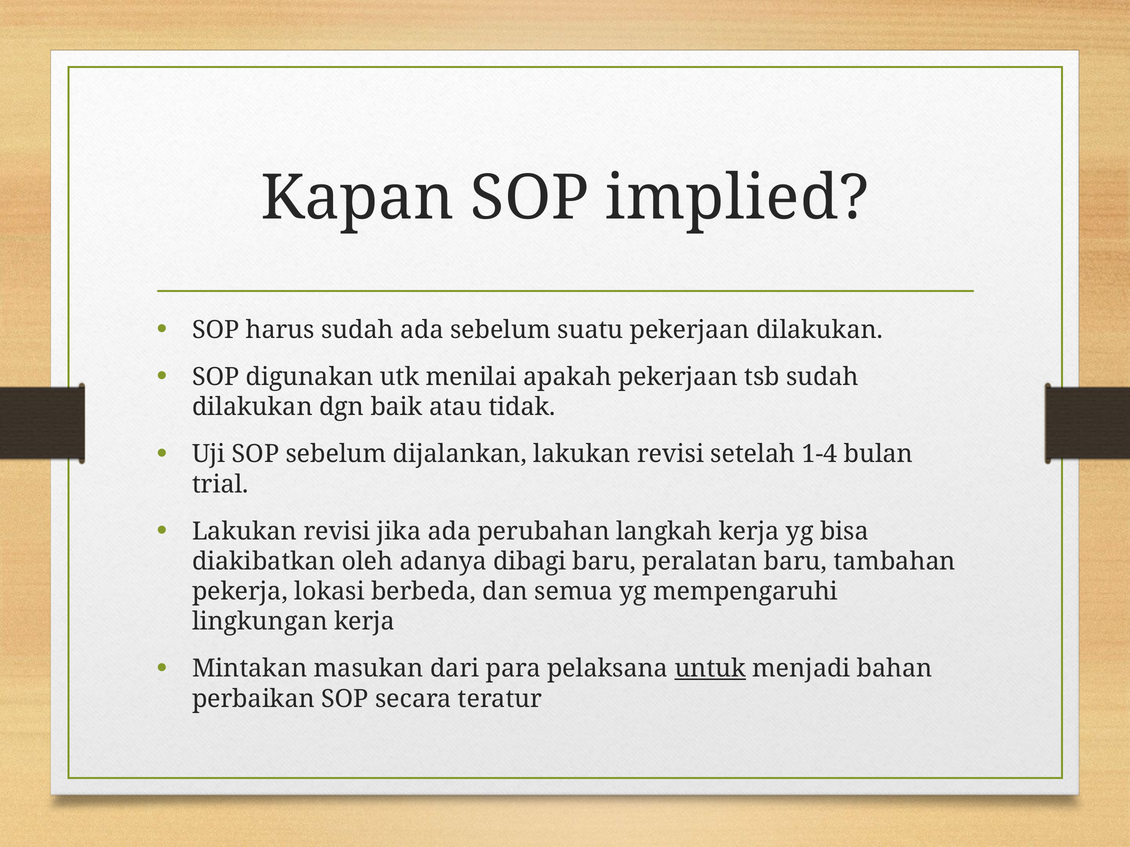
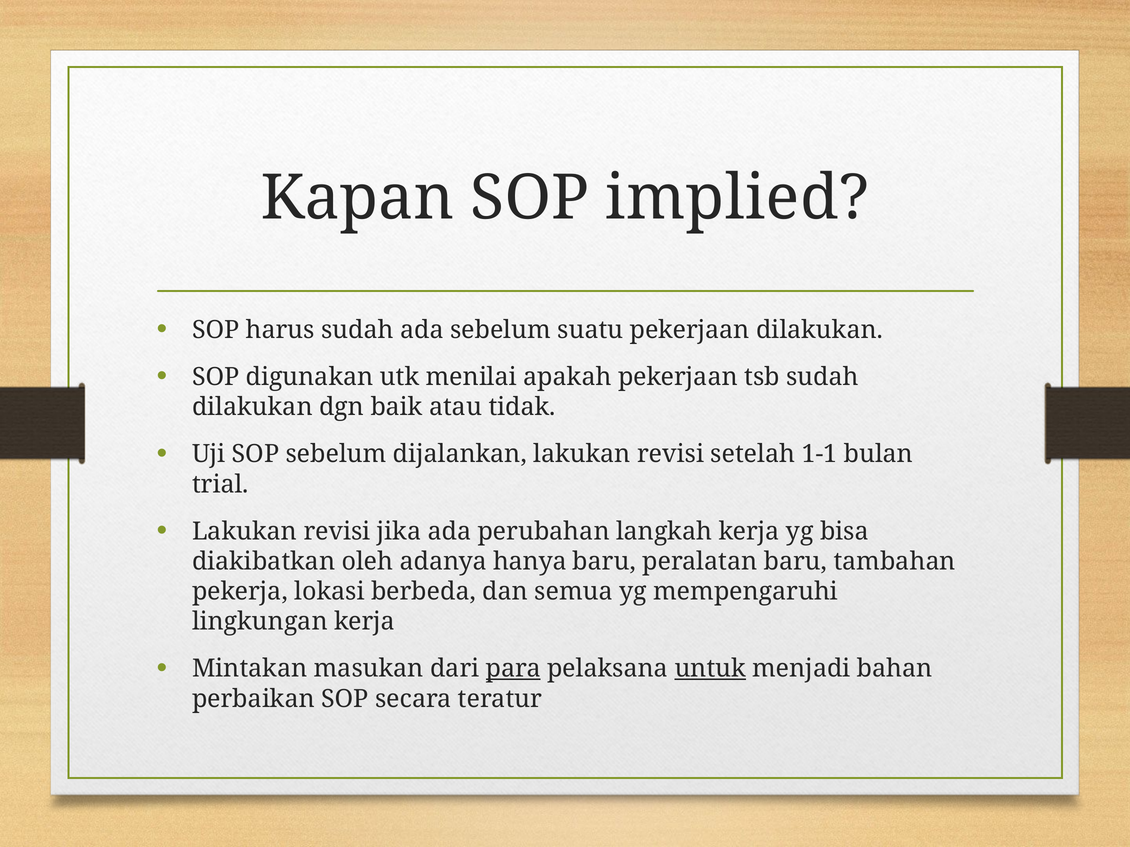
1-4: 1-4 -> 1-1 (819, 454)
dibagi: dibagi -> hanya (530, 562)
para underline: none -> present (513, 669)
